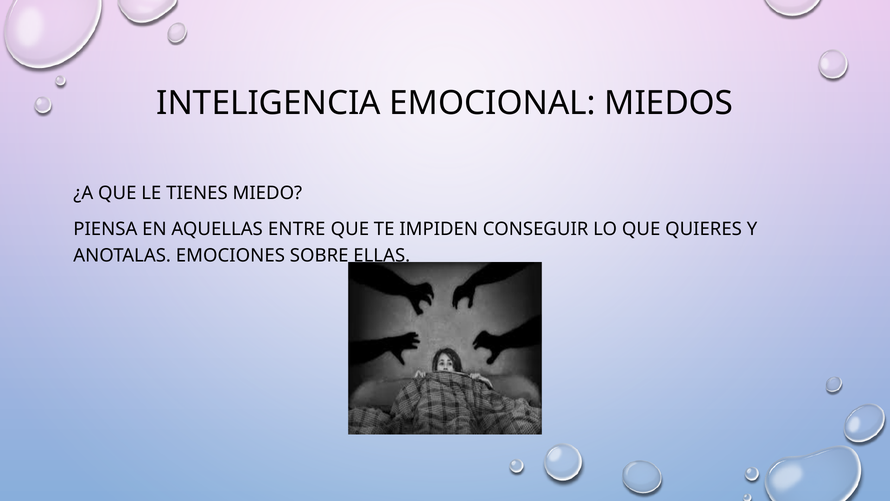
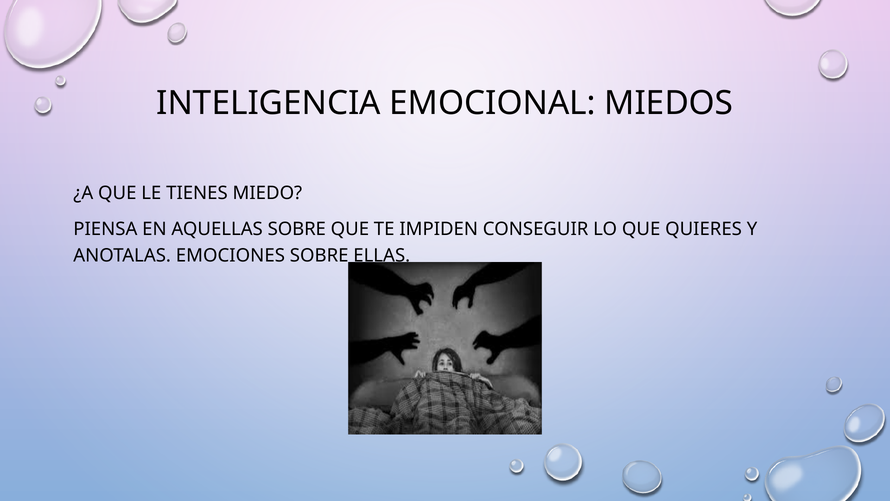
AQUELLAS ENTRE: ENTRE -> SOBRE (297, 229)
